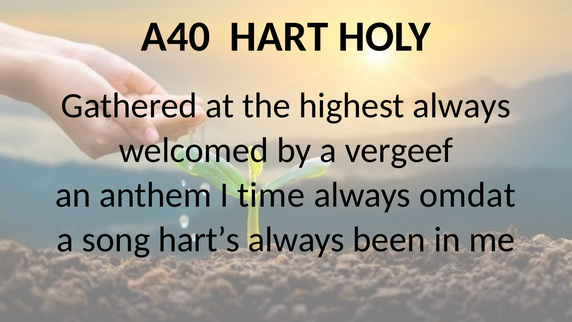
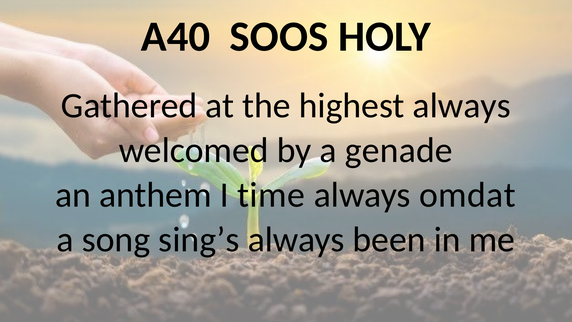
HART: HART -> SOOS (279, 37)
vergeef: vergeef -> genade (399, 150)
hart’s: hart’s -> sing’s (199, 239)
